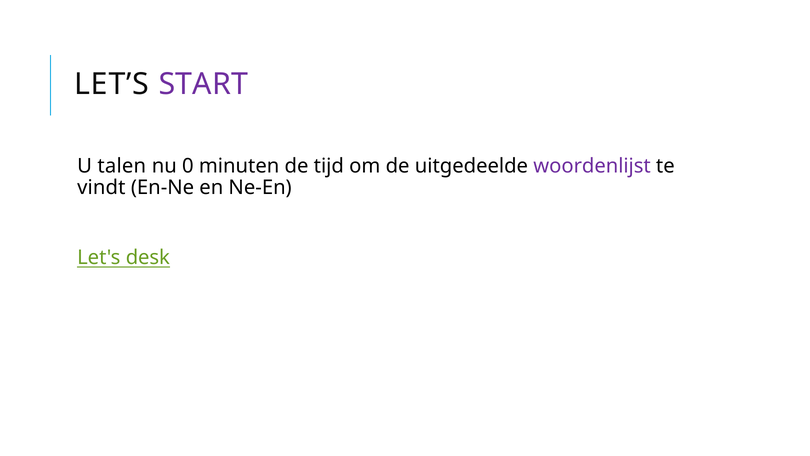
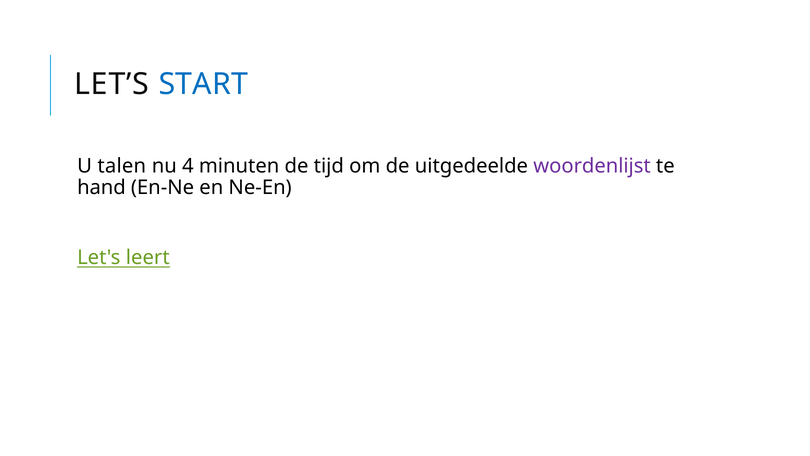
START colour: purple -> blue (203, 84)
0: 0 -> 4 (188, 166)
vindt: vindt -> hand (101, 188)
desk: desk -> leert (148, 257)
